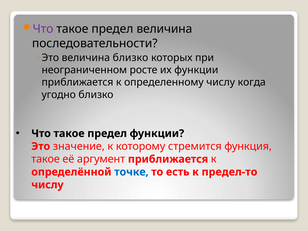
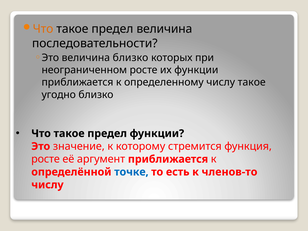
Что colour: purple -> orange (43, 29)
числу когда: когда -> такое (252, 82)
такое: такое -> росте (46, 159)
предел-то: предел-то -> членов-то (229, 172)
